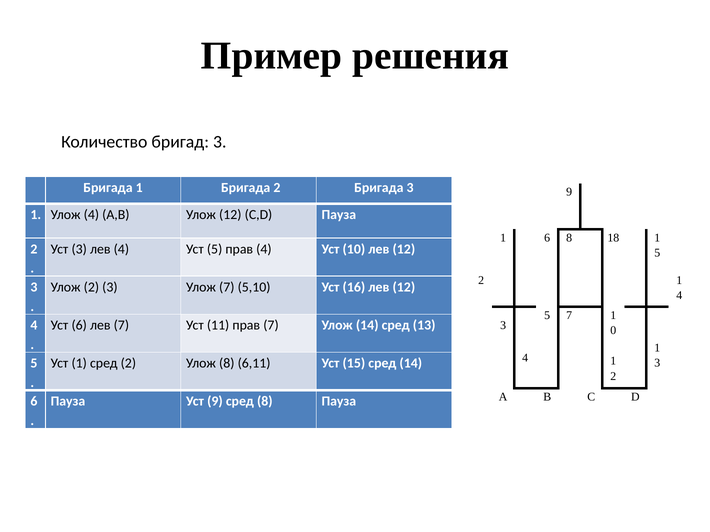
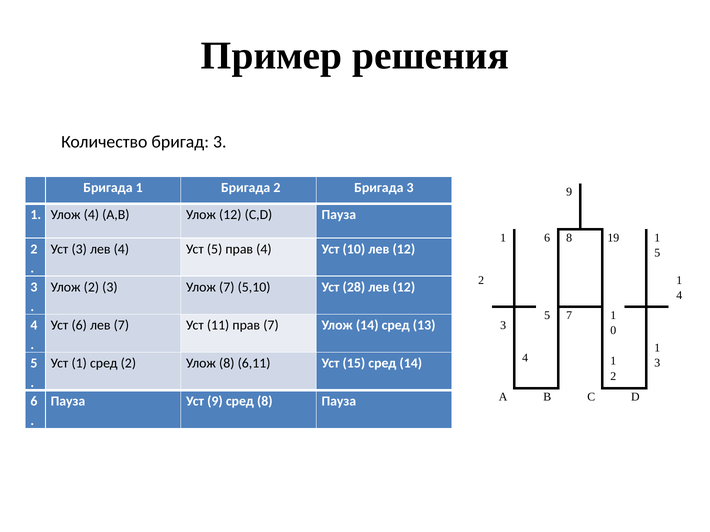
18: 18 -> 19 (613, 238)
16: 16 -> 28 (354, 287)
